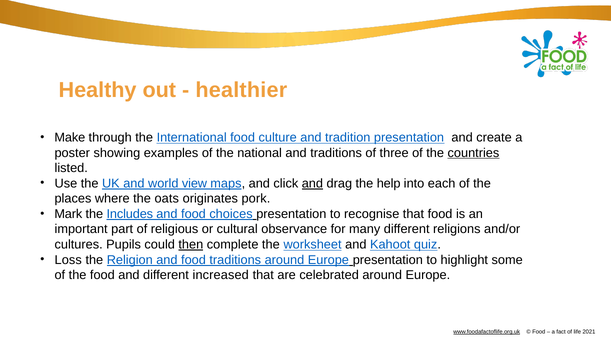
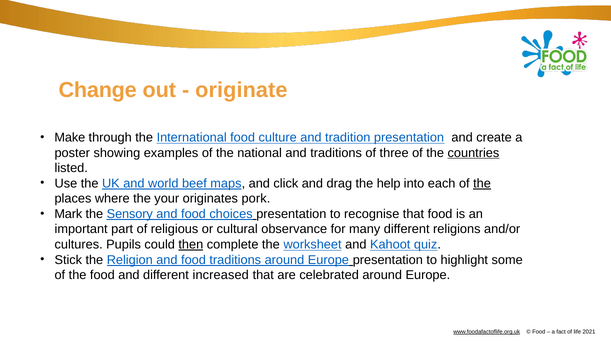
Healthy: Healthy -> Change (98, 90)
healthier: healthier -> originate (241, 90)
view: view -> beef (194, 183)
and underline: present -> none (312, 183)
the underline: none -> present (482, 183)
oats: oats -> your (167, 199)
Includes: Includes -> Sensory (130, 214)
Loss: Loss -> Stick (68, 260)
